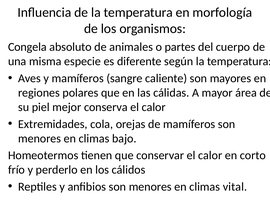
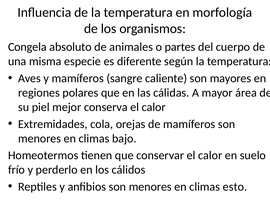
corto: corto -> suelo (253, 155)
vital: vital -> esto (235, 186)
